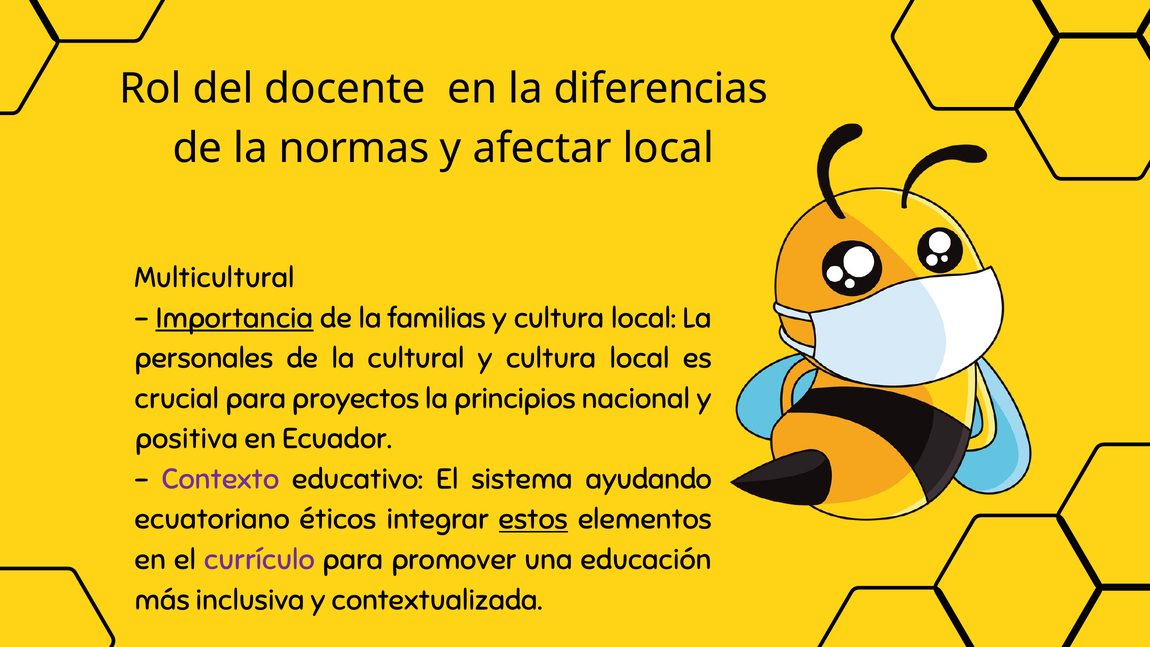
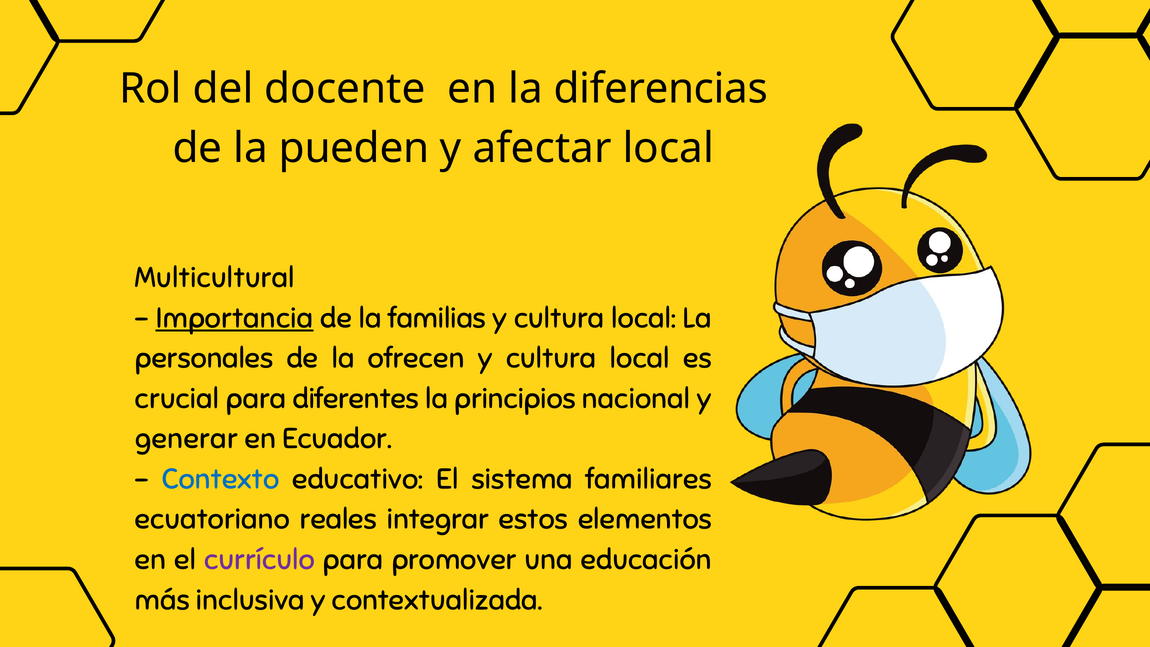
normas: normas -> pueden (354, 148)
cultural: cultural -> ofrecen (416, 358)
proyectos: proyectos -> diferentes (356, 399)
positiva: positiva -> generar (187, 439)
Contexto colour: purple -> blue (221, 479)
ayudando: ayudando -> familiares (649, 479)
éticos: éticos -> reales (338, 519)
estos underline: present -> none (534, 519)
